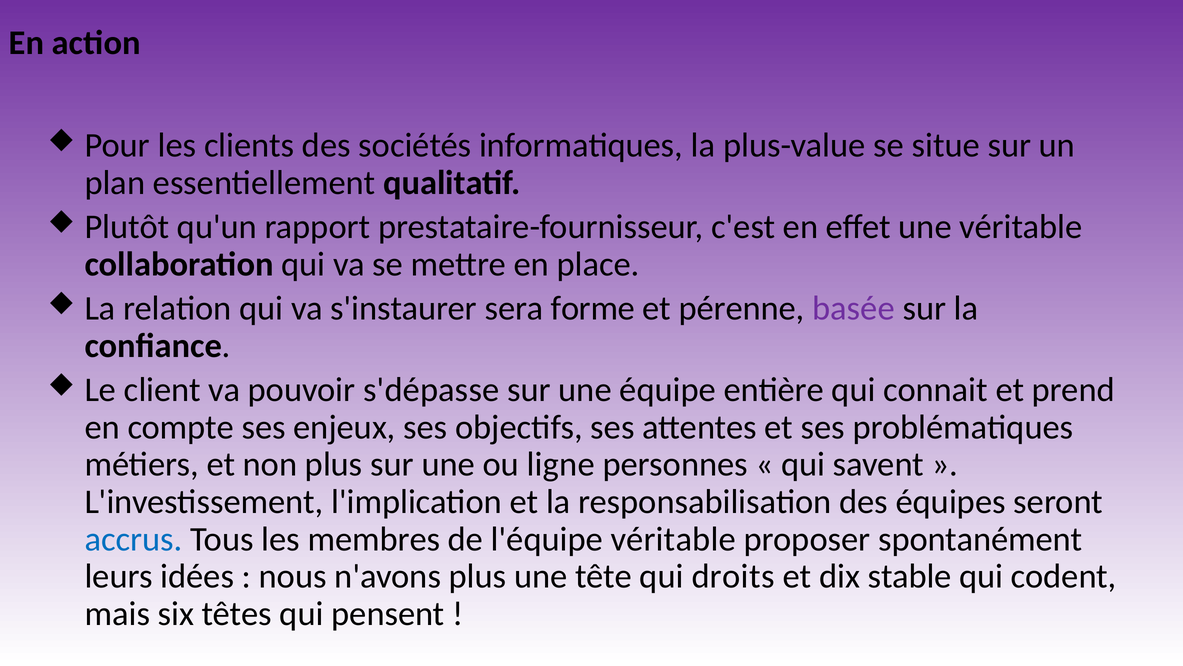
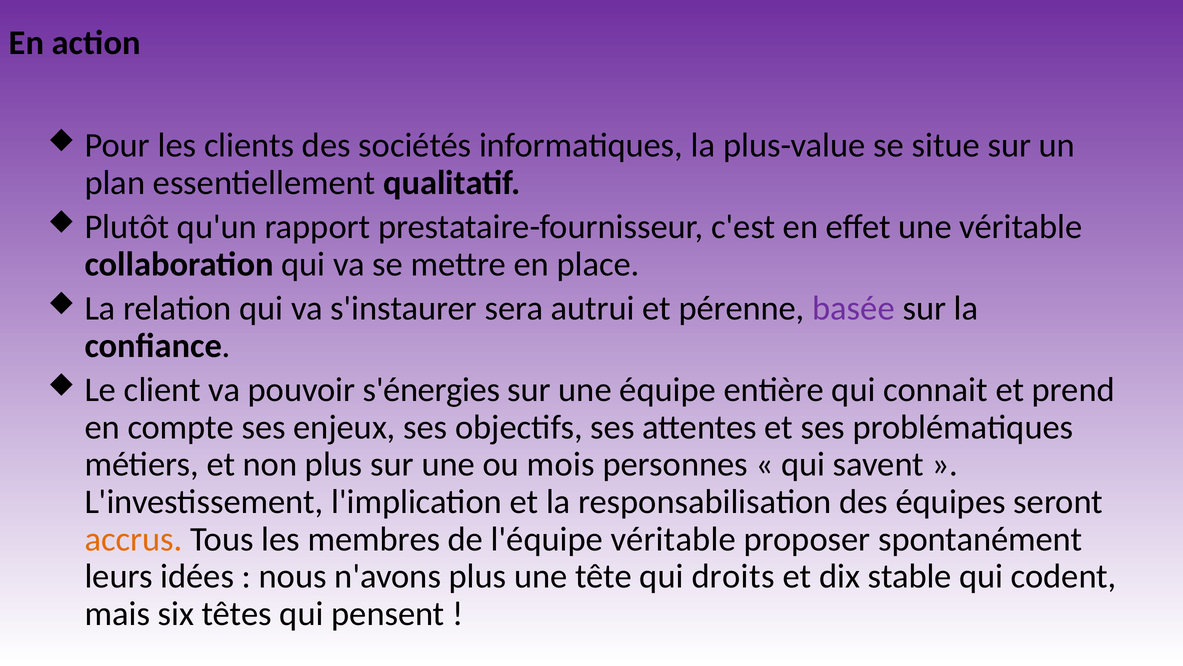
forme: forme -> autrui (593, 308)
s'dépasse: s'dépasse -> s'énergies (431, 390)
ligne: ligne -> mois (561, 464)
accrus colour: blue -> orange (134, 539)
